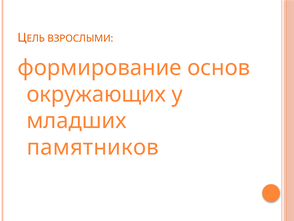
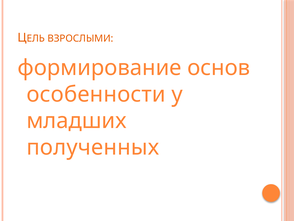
окружающих: окружающих -> особенности (96, 94)
памятников: памятников -> полученных (93, 147)
